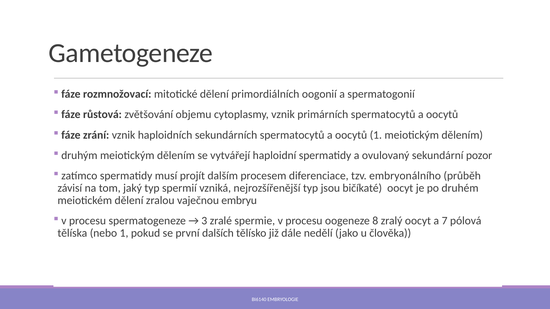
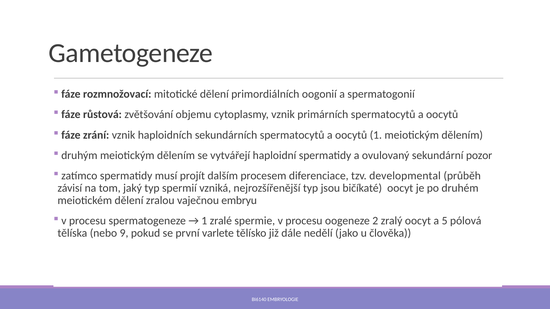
embryonálního: embryonálního -> developmental (405, 176)
3: 3 -> 1 (204, 221)
8: 8 -> 2 (375, 221)
7: 7 -> 5 (445, 221)
nebo 1: 1 -> 9 (124, 233)
dalších: dalších -> varlete (218, 233)
